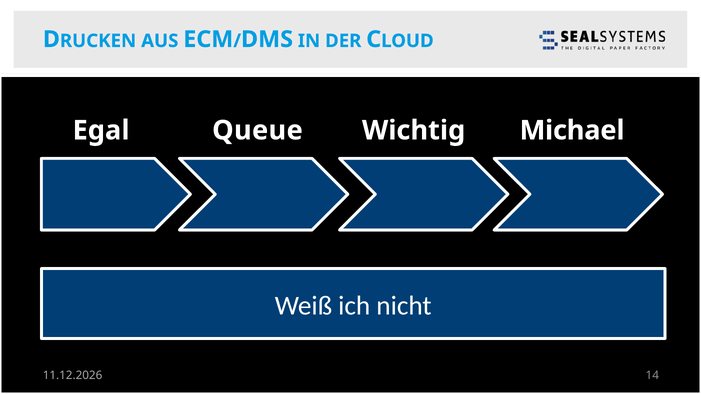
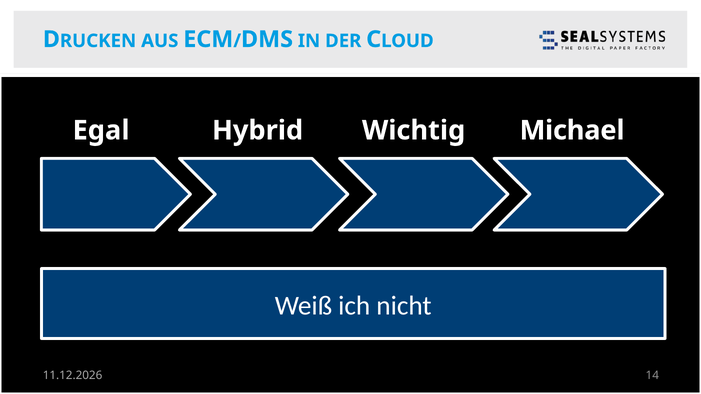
Queue: Queue -> Hybrid (258, 131)
